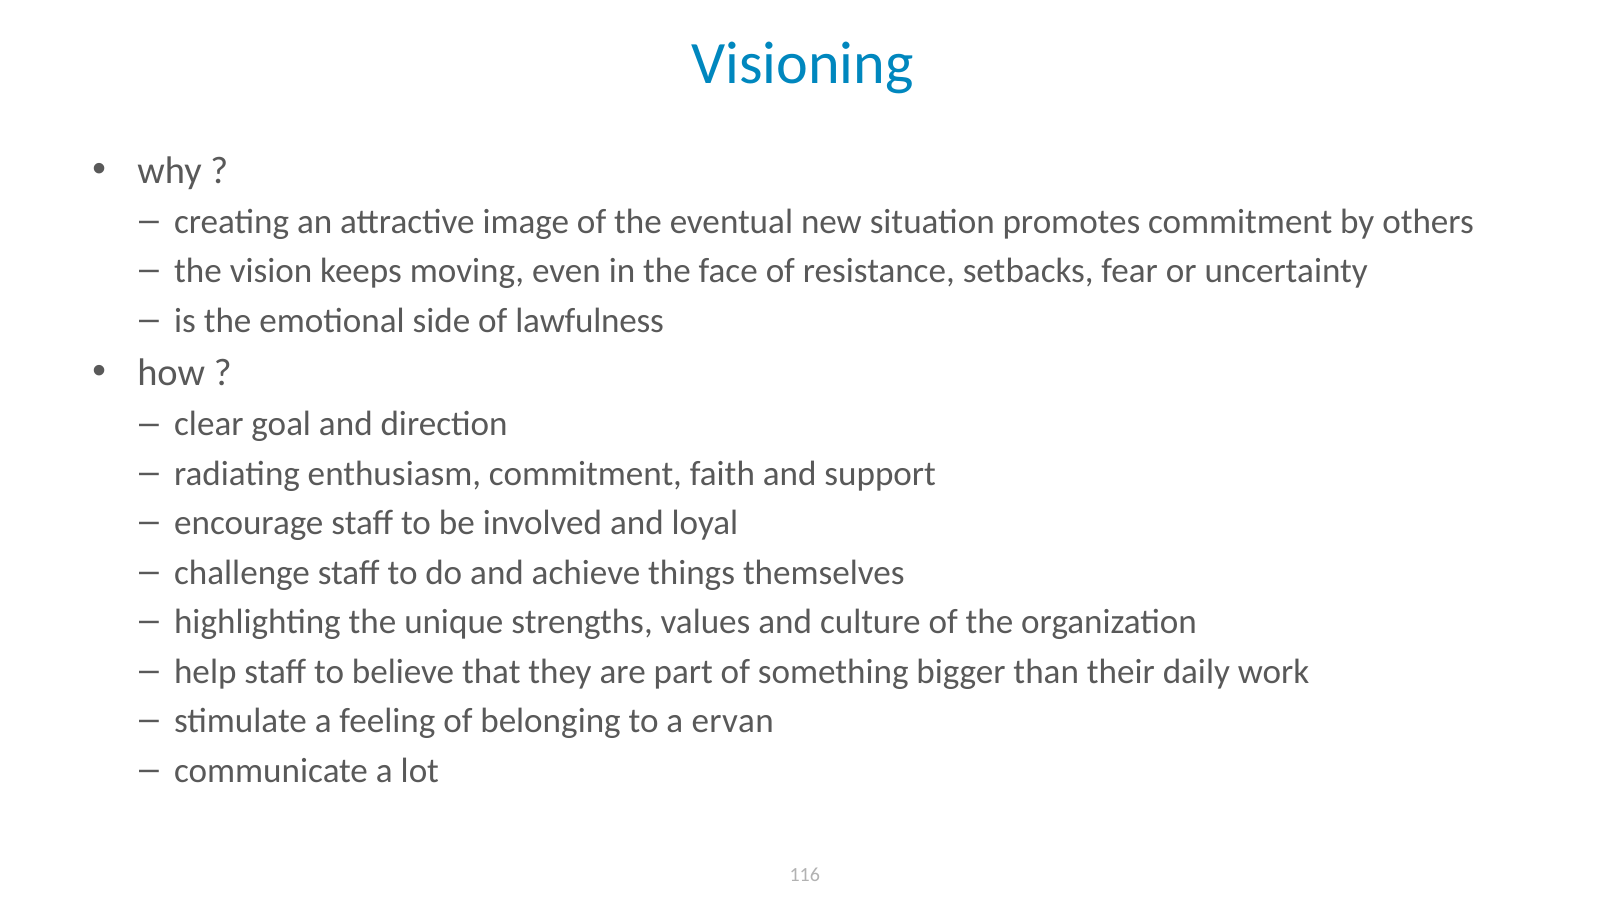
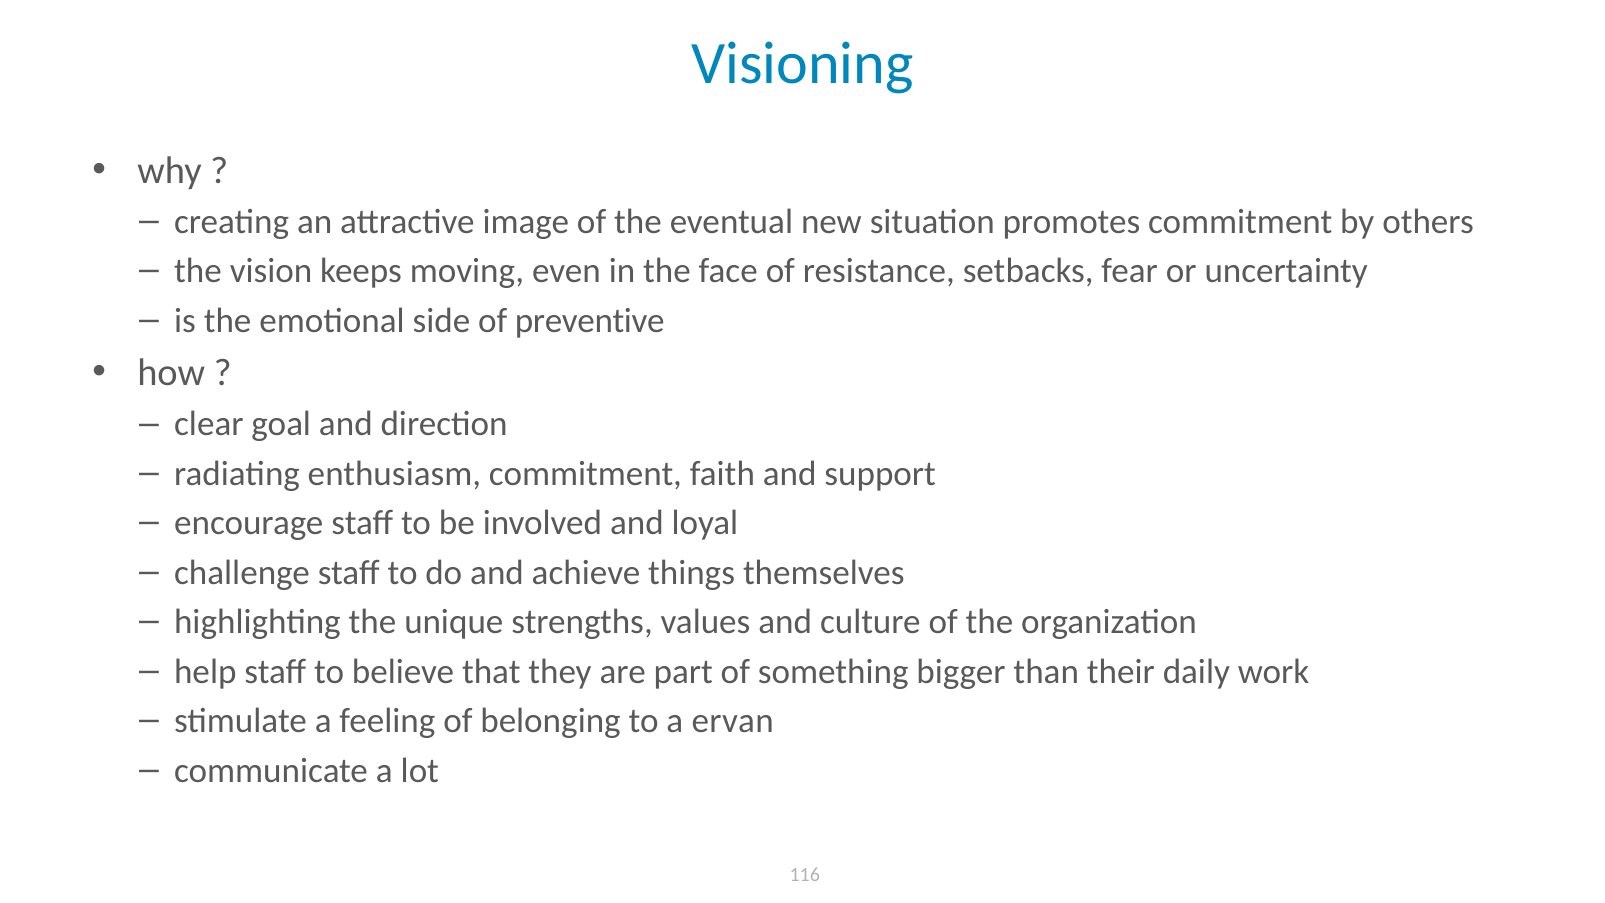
lawfulness: lawfulness -> preventive (590, 321)
